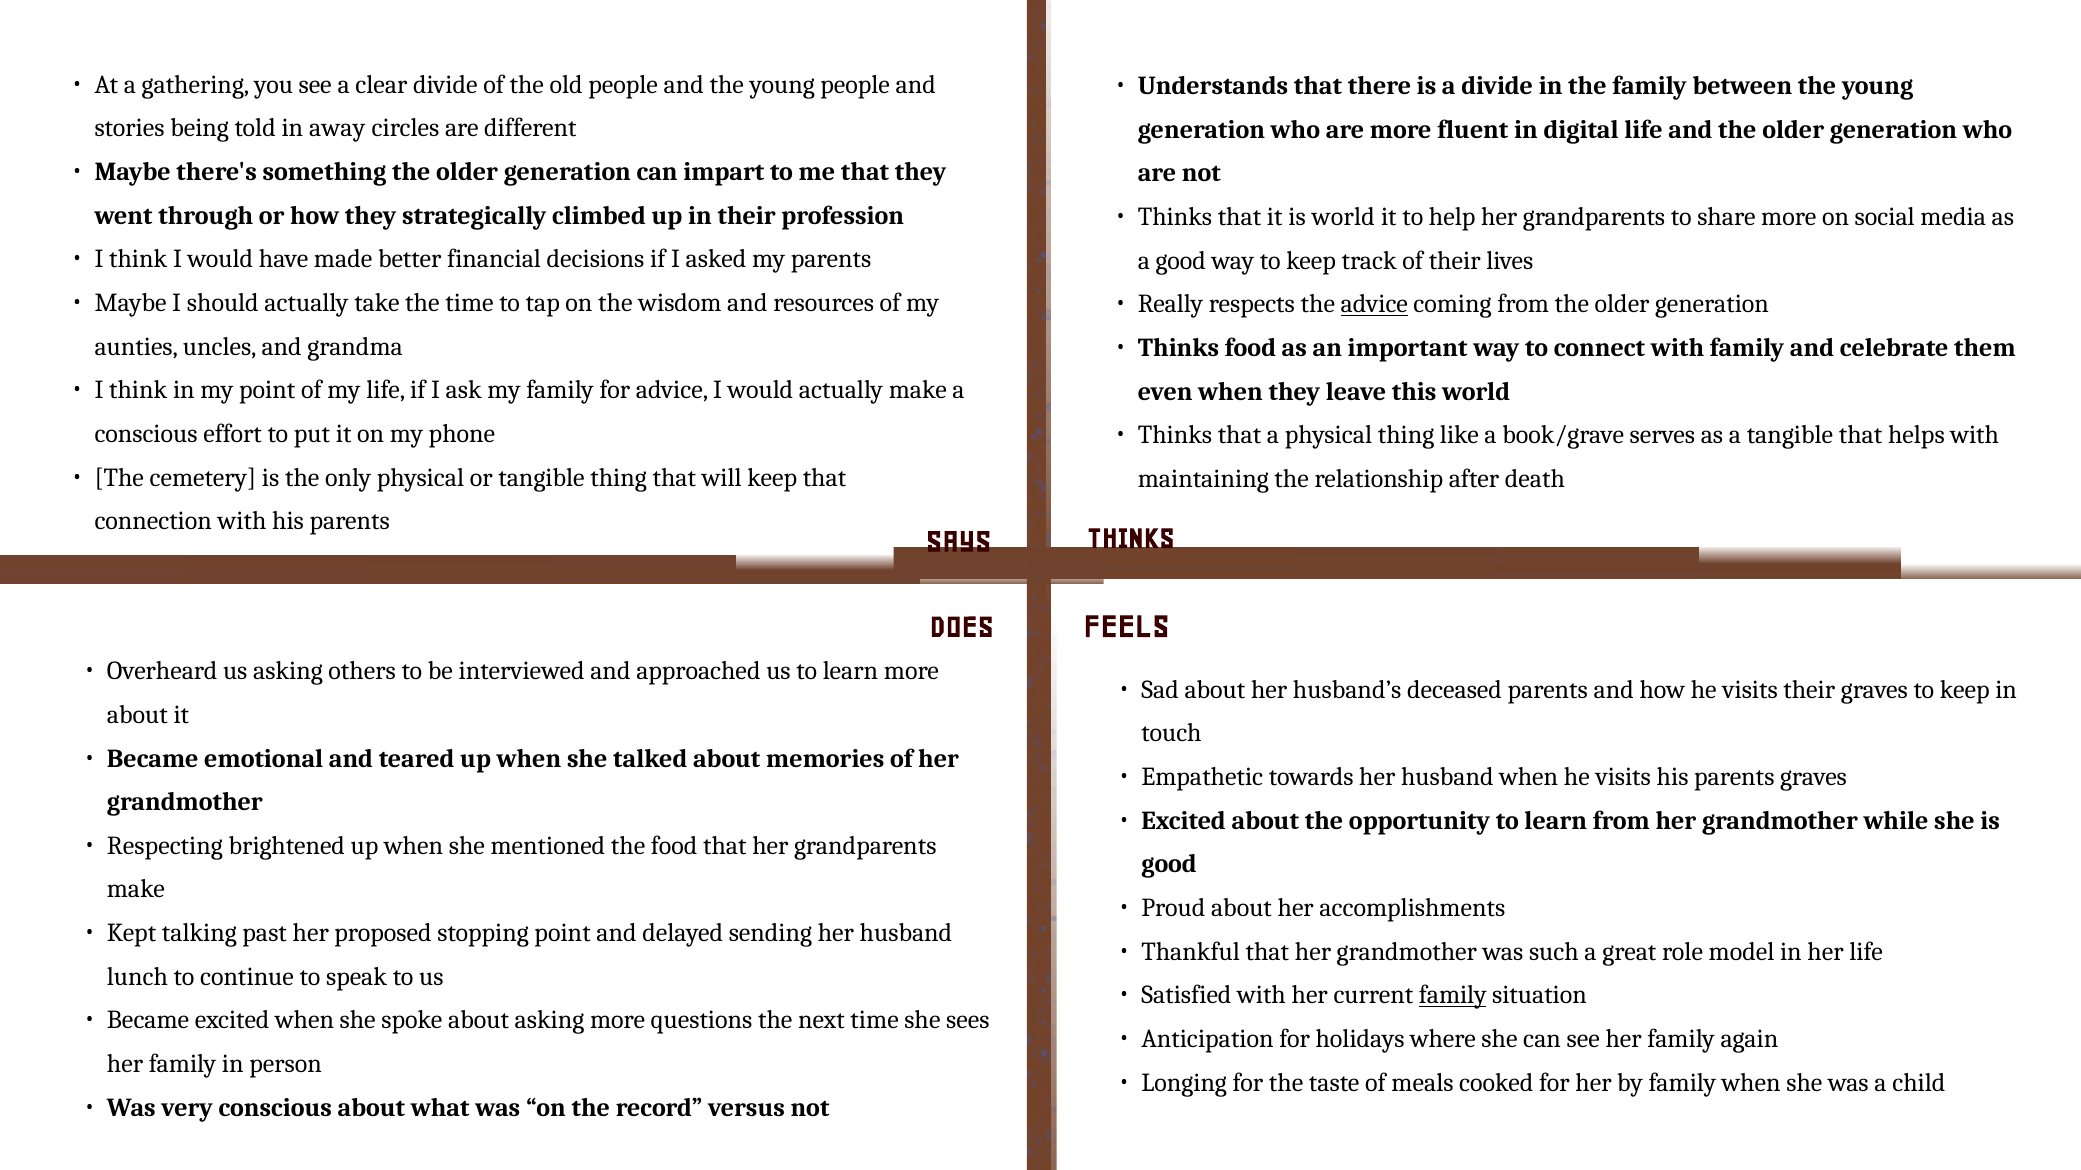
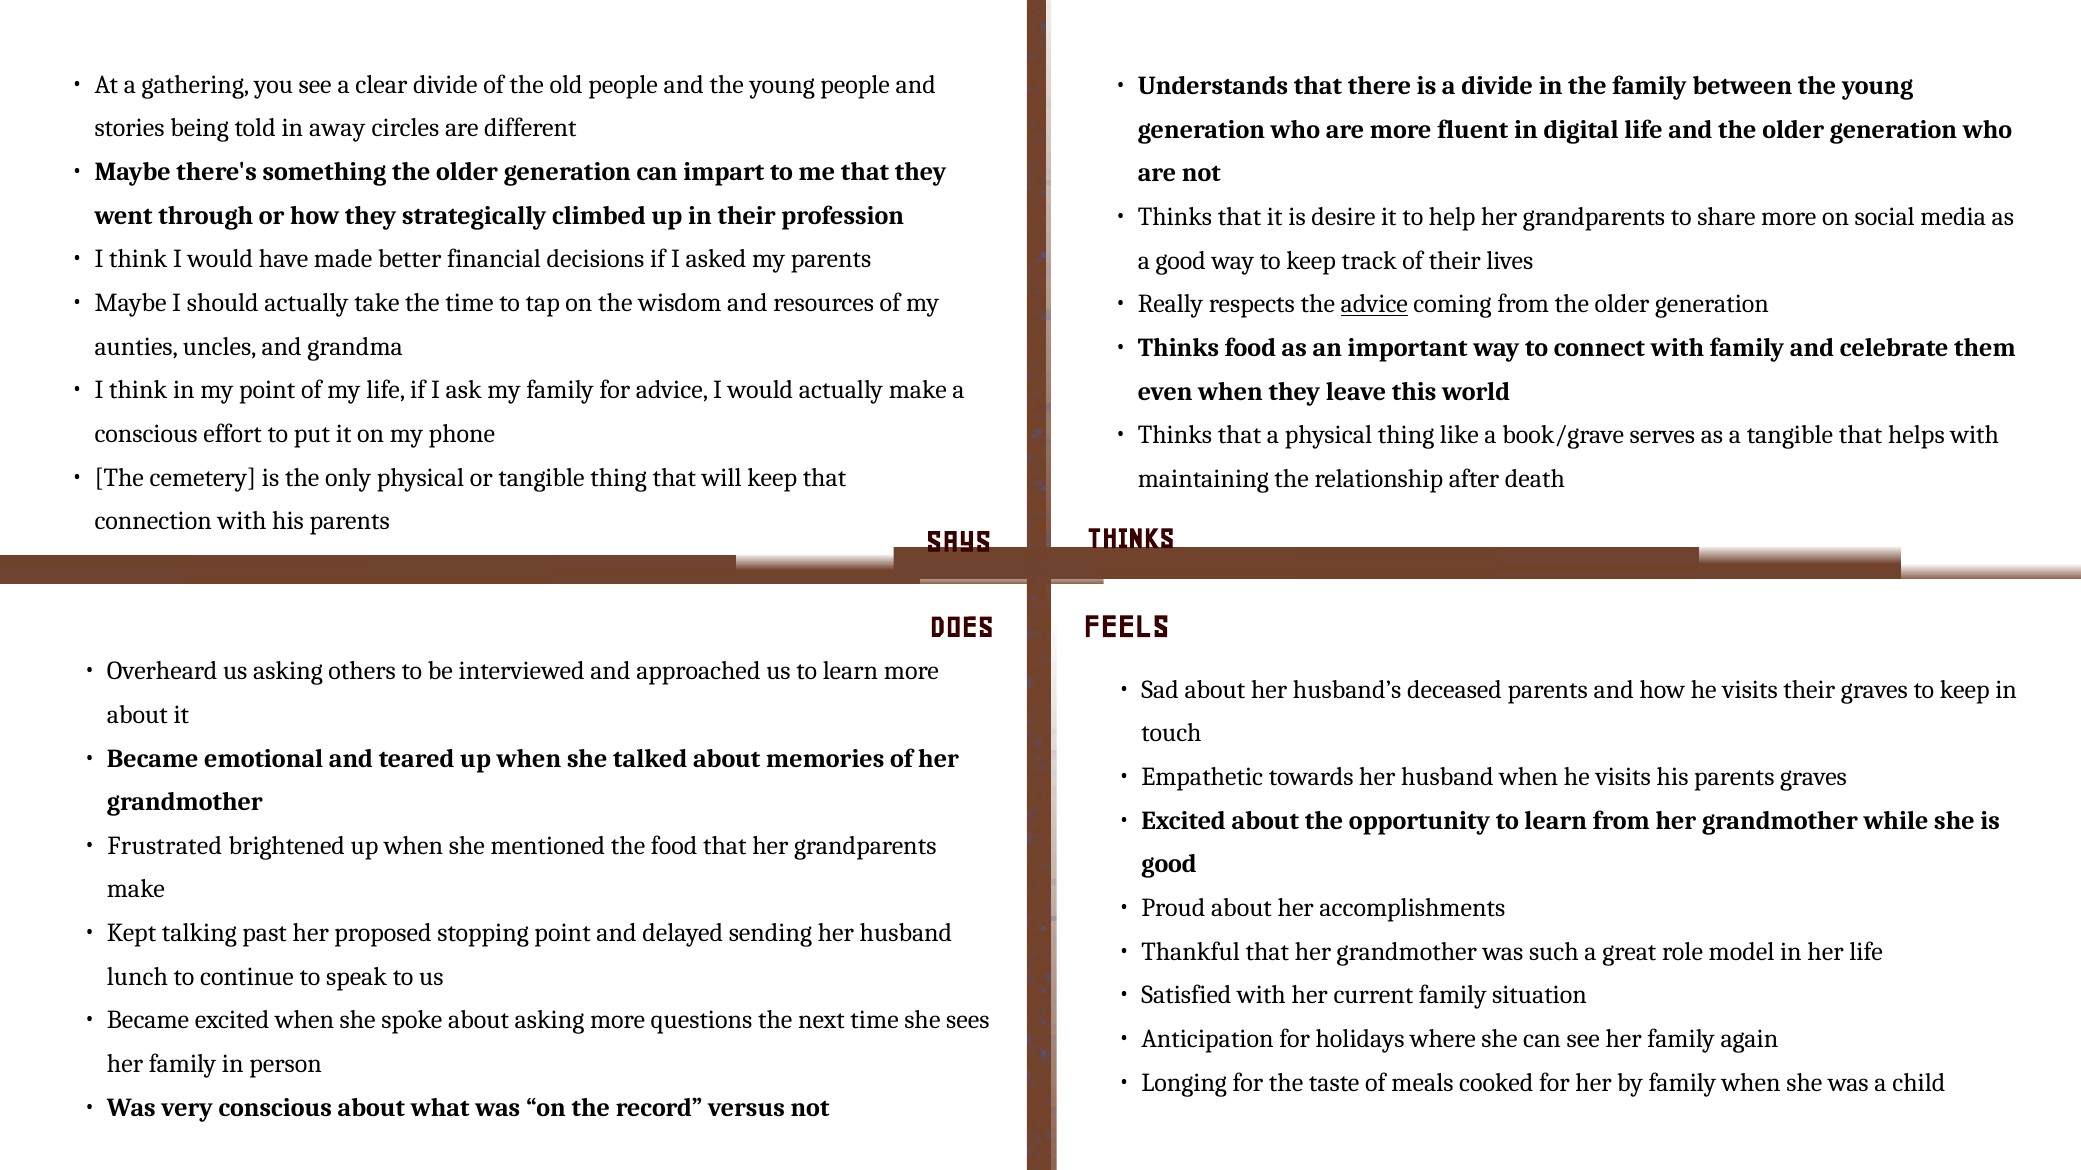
is world: world -> desire (1343, 217)
Respecting: Respecting -> Frustrated (165, 846)
family underline: present -> none (1453, 996)
